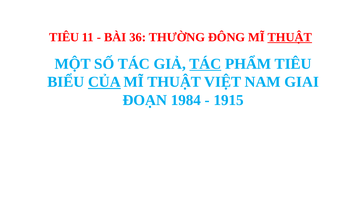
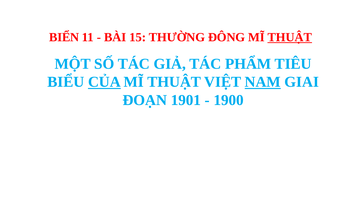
TIÊU: TIÊU -> BIỂN (64, 37)
36: 36 -> 15 (138, 37)
TÁC underline: present -> none (205, 64)
NAM underline: none -> present (263, 82)
1984: 1984 -> 1901 (186, 100)
1915: 1915 -> 1900 (229, 100)
